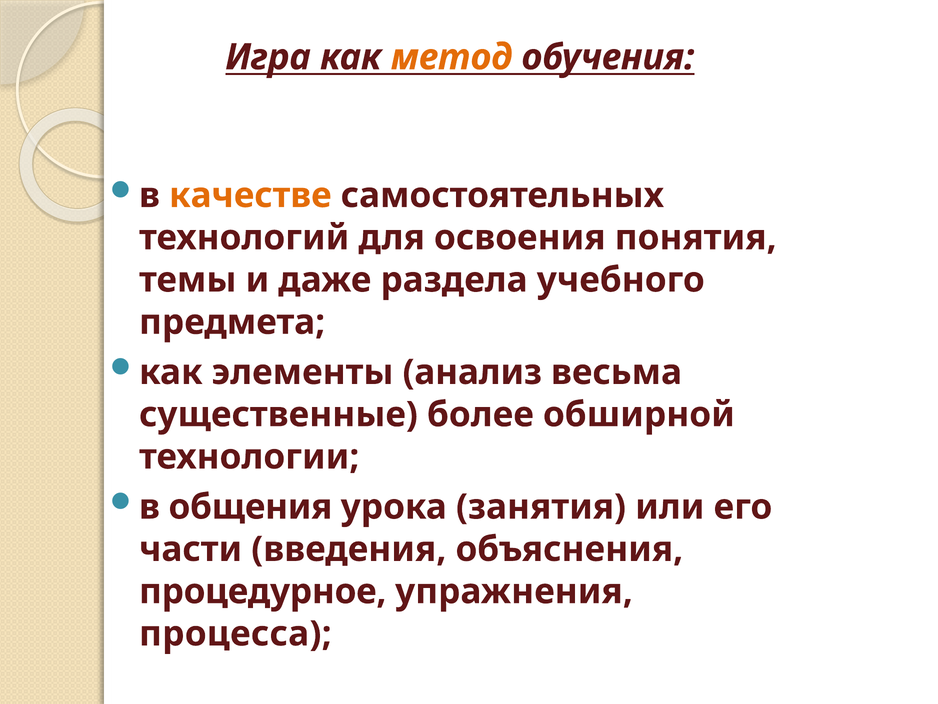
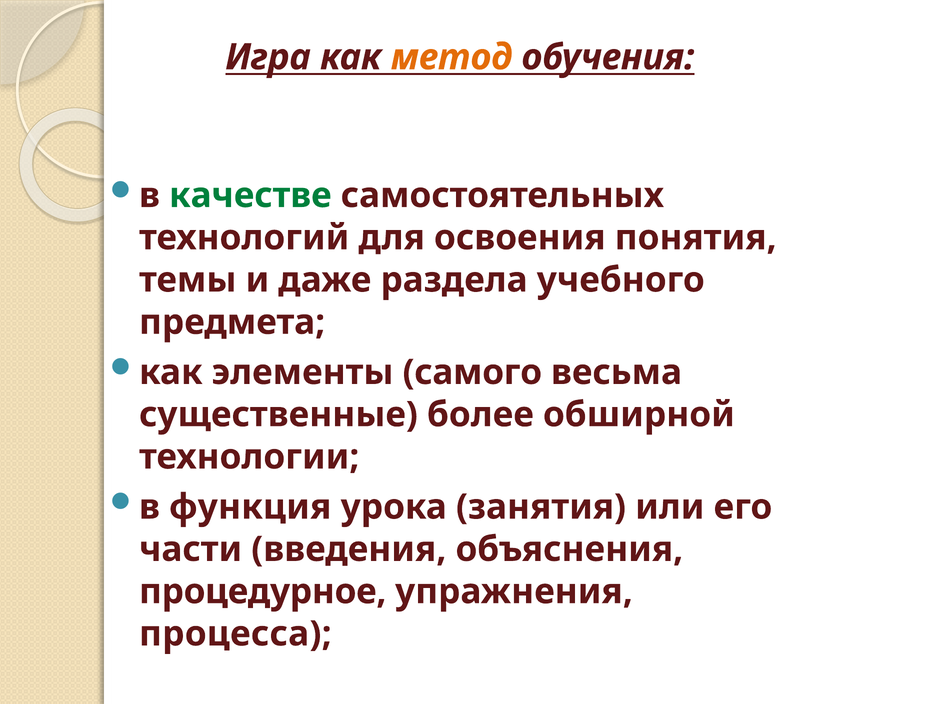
качестве colour: orange -> green (250, 195)
анализ: анализ -> самого (472, 372)
общения: общения -> функция (250, 507)
